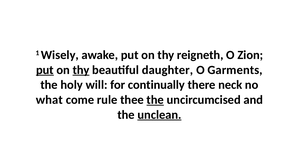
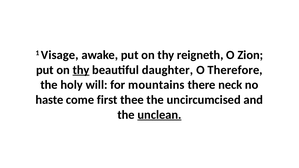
Wisely: Wisely -> Visage (60, 55)
put underline: present -> none (45, 70)
Garments: Garments -> Therefore (235, 70)
continually: continually -> mountains (156, 85)
what: what -> haste (49, 100)
rule: rule -> first (107, 100)
the underline: present -> none (155, 100)
